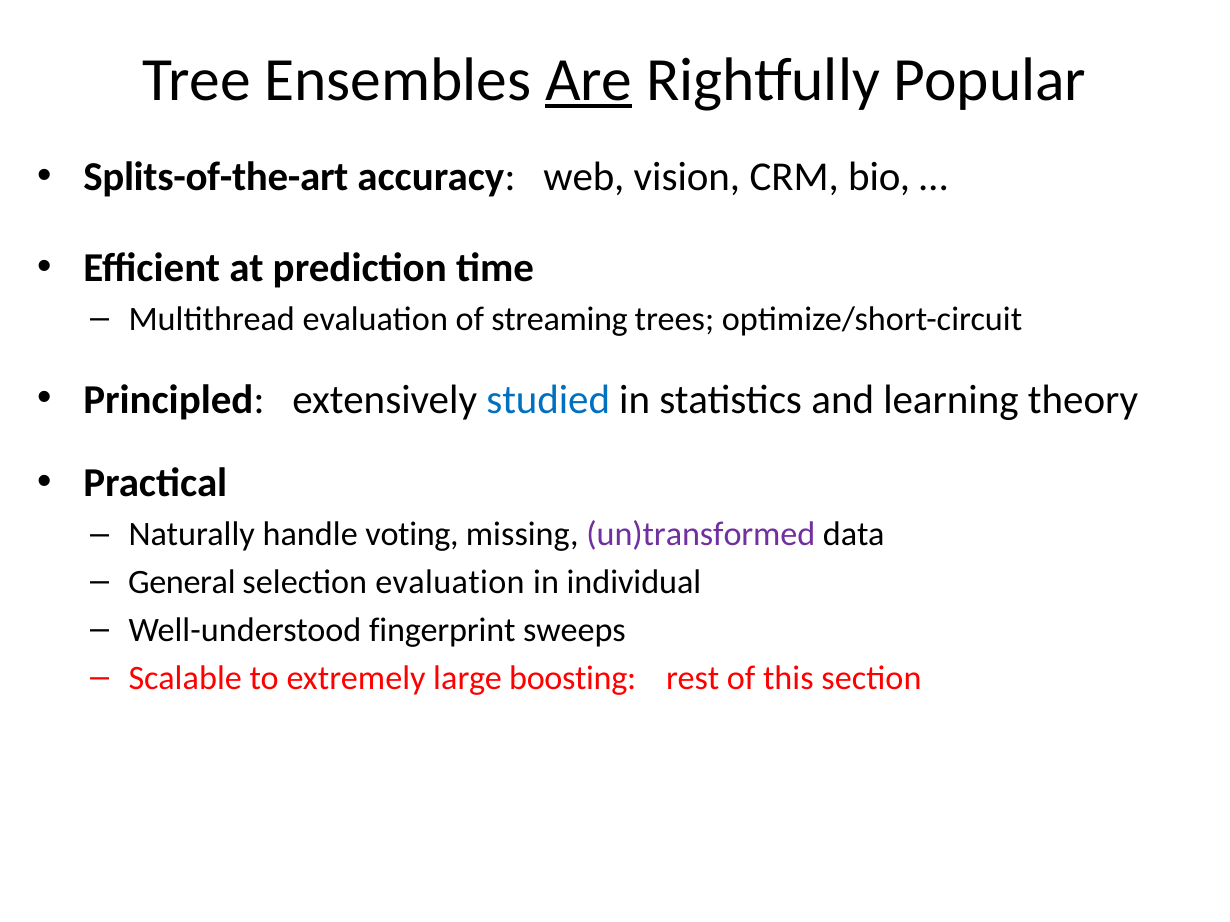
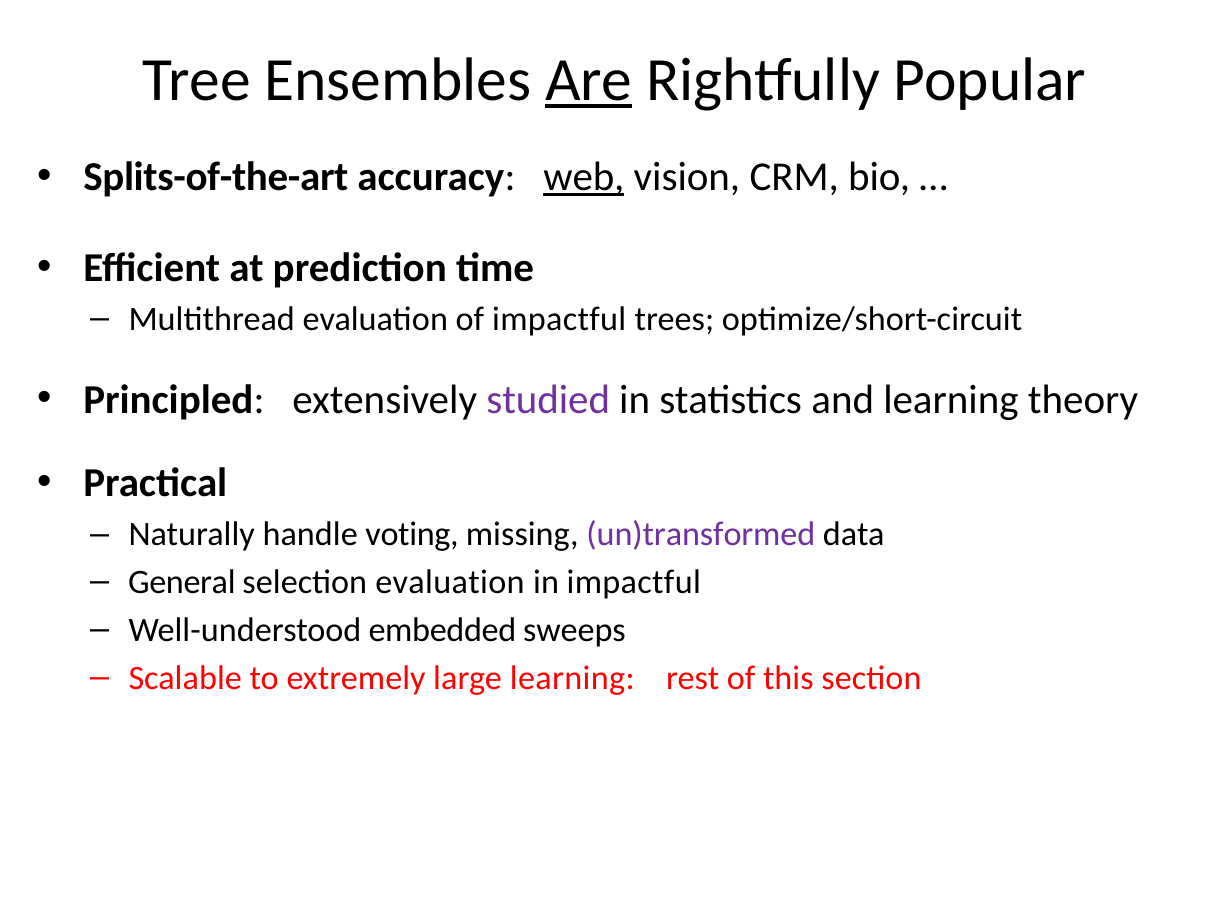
web underline: none -> present (584, 177)
of streaming: streaming -> impactful (559, 320)
studied colour: blue -> purple (548, 400)
in individual: individual -> impactful (634, 583)
fingerprint: fingerprint -> embedded (442, 631)
large boosting: boosting -> learning (572, 679)
